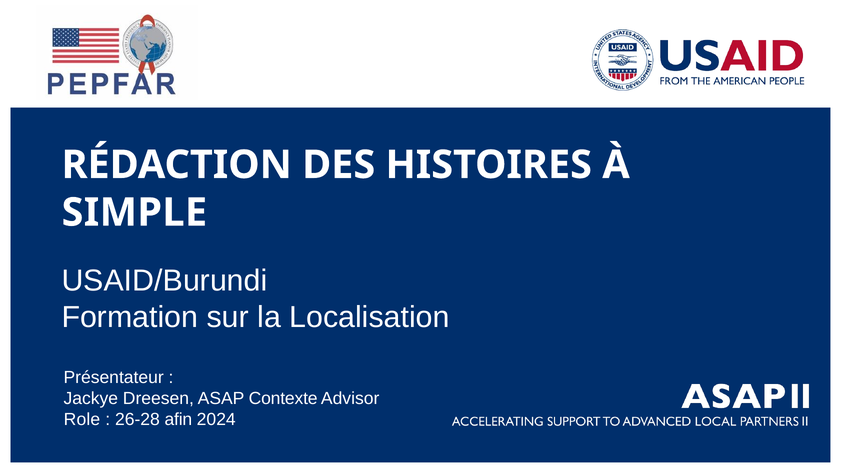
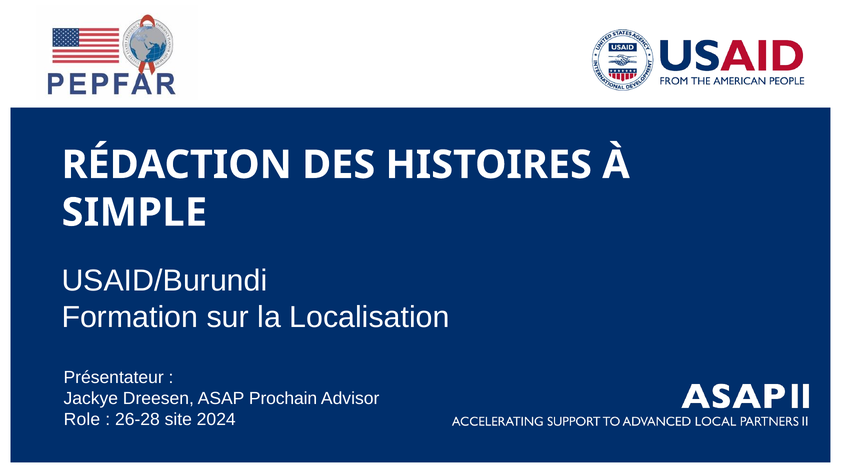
Contexte: Contexte -> Prochain (283, 398)
afin: afin -> site (178, 419)
